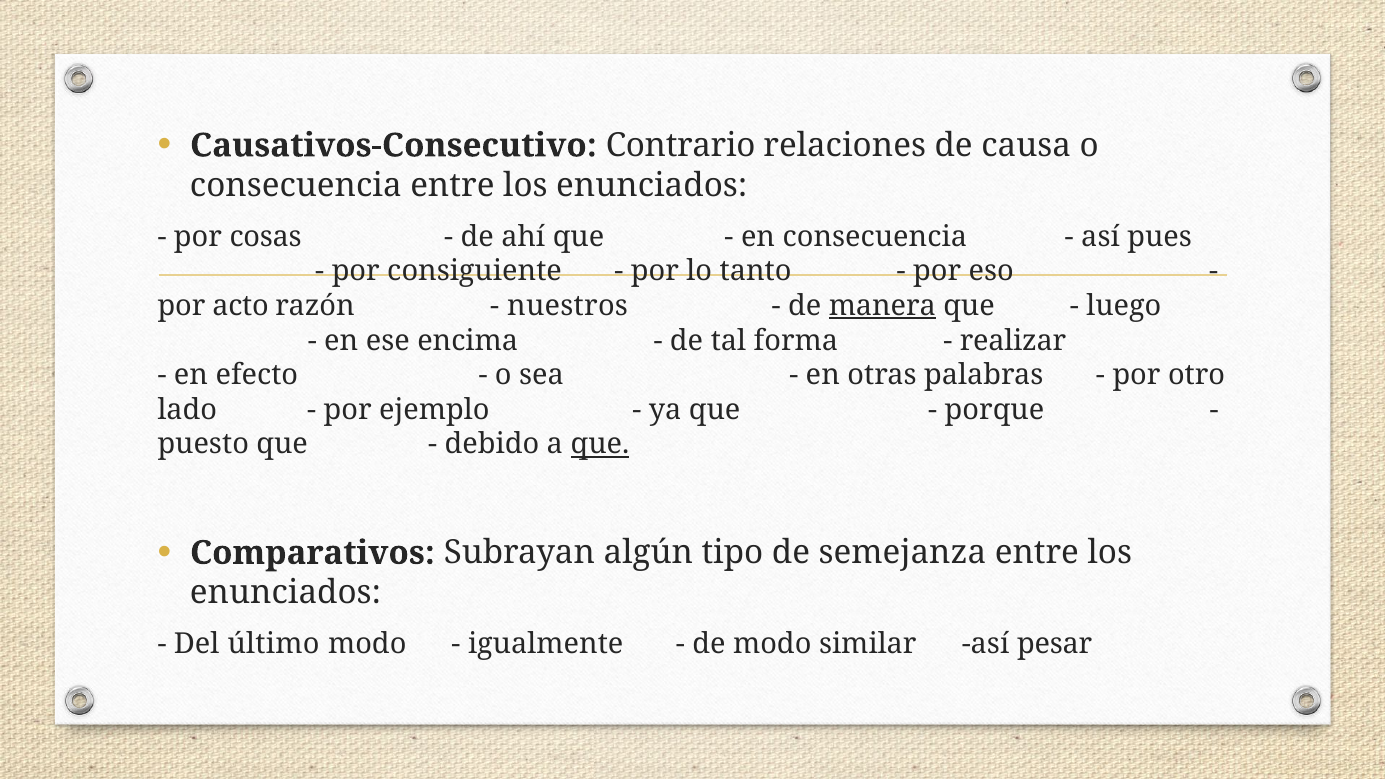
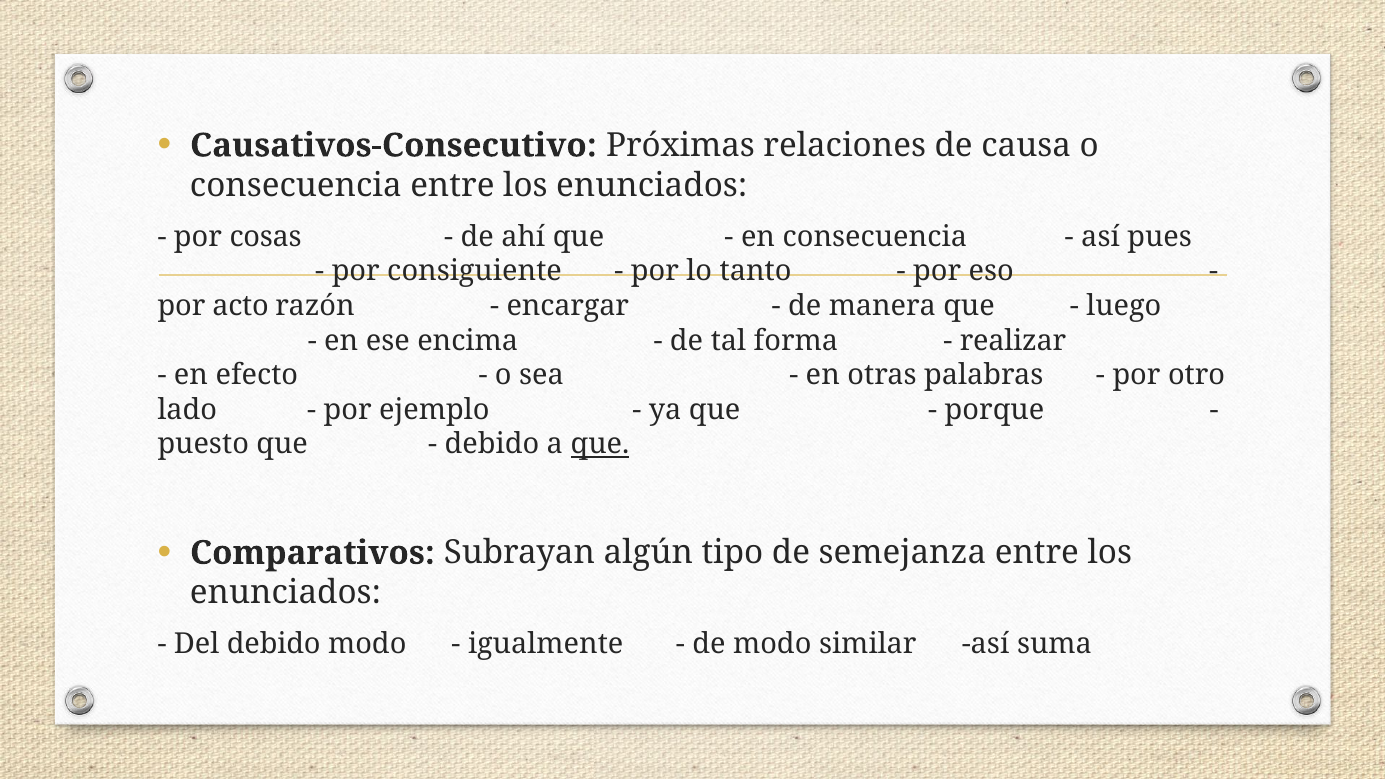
Contrario: Contrario -> Próximas (681, 146)
nuestros: nuestros -> encargar (568, 306)
manera underline: present -> none (882, 306)
Del último: último -> debido (274, 644)
pesar: pesar -> suma (1054, 644)
